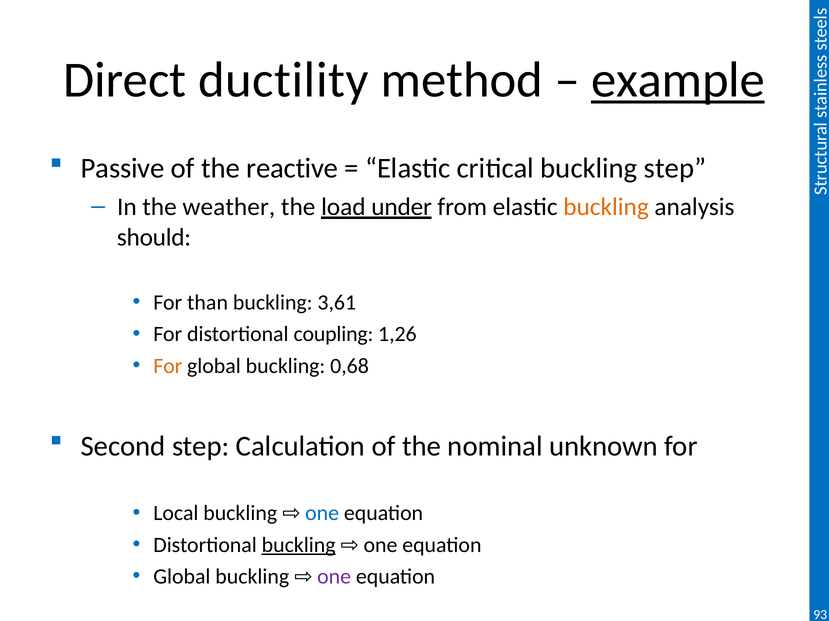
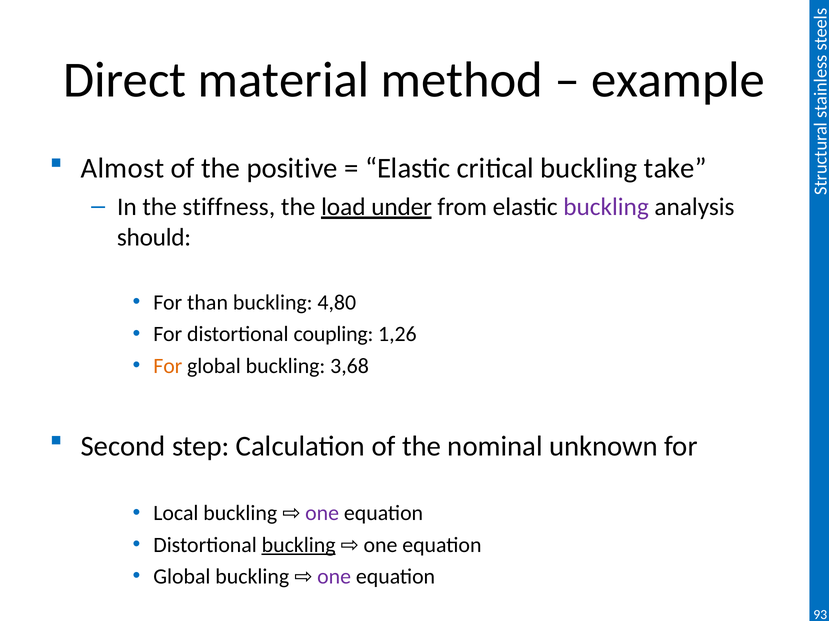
ductility: ductility -> material (284, 80)
example underline: present -> none (678, 80)
Passive: Passive -> Almost (122, 169)
reactive: reactive -> positive (292, 169)
buckling step: step -> take (675, 169)
weather: weather -> stiffness (229, 207)
buckling colour: orange -> purple (606, 207)
3,61: 3,61 -> 4,80 (337, 303)
0,68: 0,68 -> 3,68 (350, 366)
one colour: blue -> purple (322, 514)
